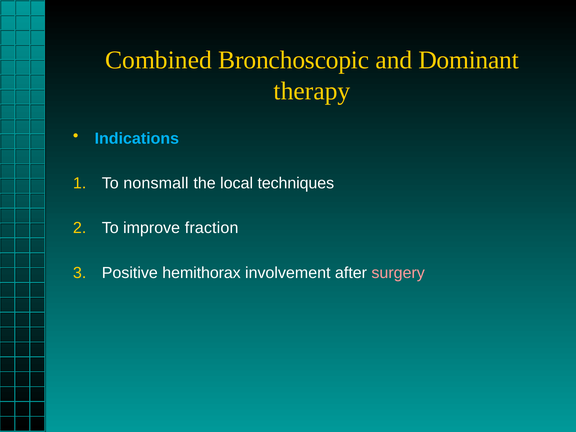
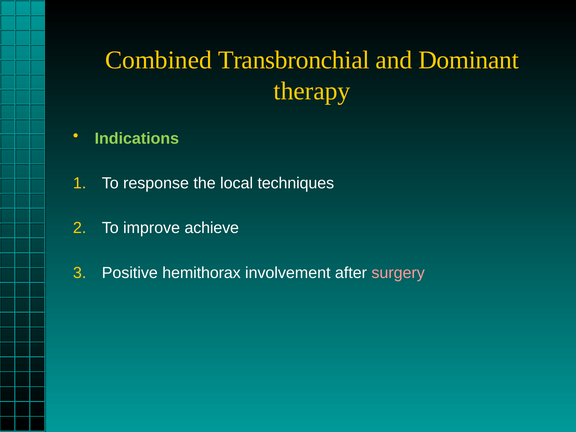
Bronchoscopic: Bronchoscopic -> Transbronchial (294, 60)
Indications colour: light blue -> light green (137, 138)
nonsmall: nonsmall -> response (156, 183)
fraction: fraction -> achieve (212, 228)
